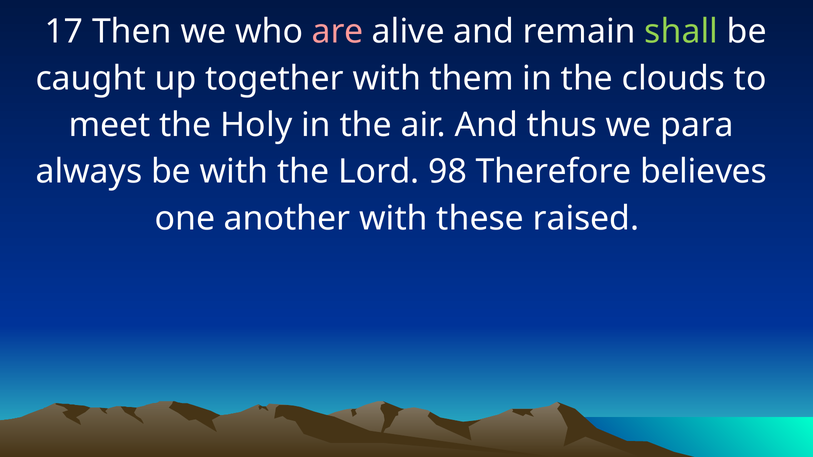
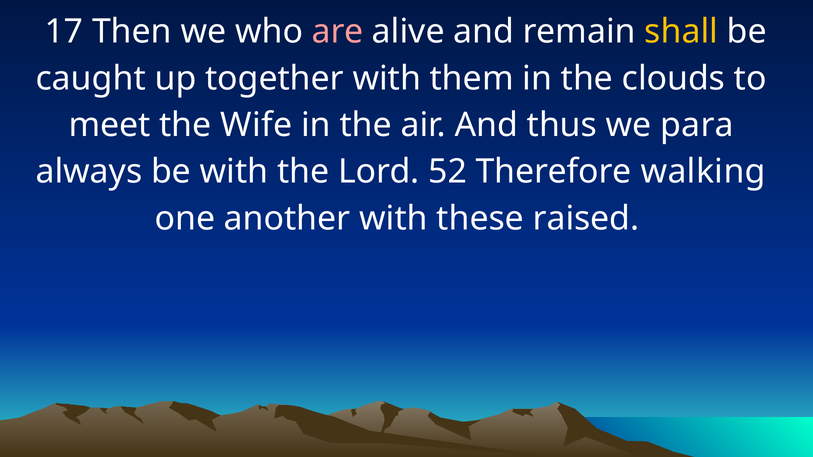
shall colour: light green -> yellow (681, 32)
Holy: Holy -> Wife (256, 125)
98: 98 -> 52 (448, 172)
believes: believes -> walking (703, 172)
